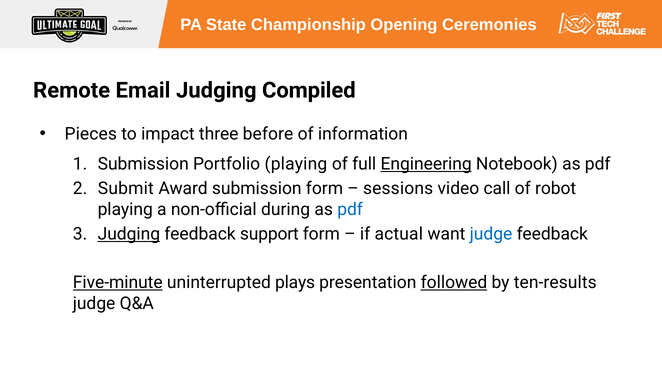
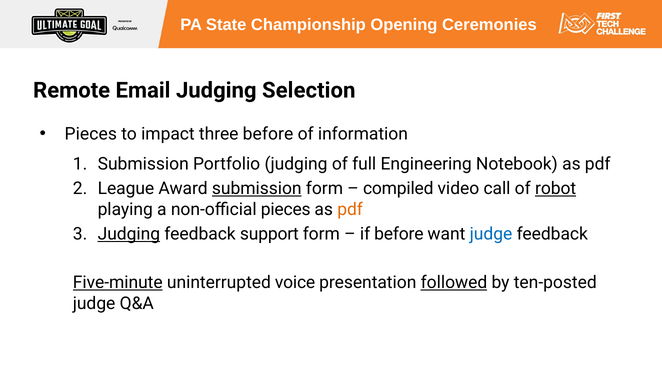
Compiled: Compiled -> Selection (309, 90)
Portfolio playing: playing -> judging (296, 164)
Engineering underline: present -> none (426, 164)
Submit: Submit -> League (126, 189)
submission underline: none -> present (257, 189)
sessions: sessions -> compiled (398, 189)
robot underline: none -> present (556, 189)
non-official during: during -> pieces (286, 210)
pdf colour: blue -> orange (350, 210)
if actual: actual -> before (399, 234)
plays: plays -> voice (295, 283)
ten-results: ten-results -> ten-posted (555, 283)
